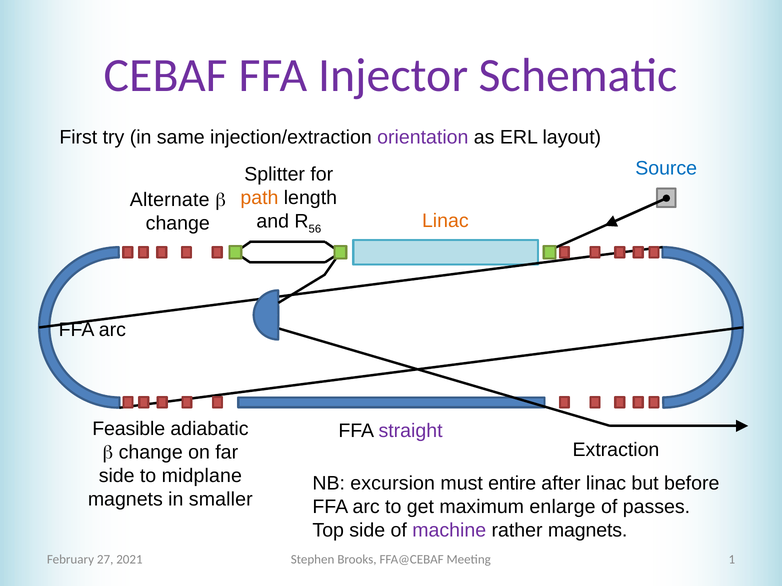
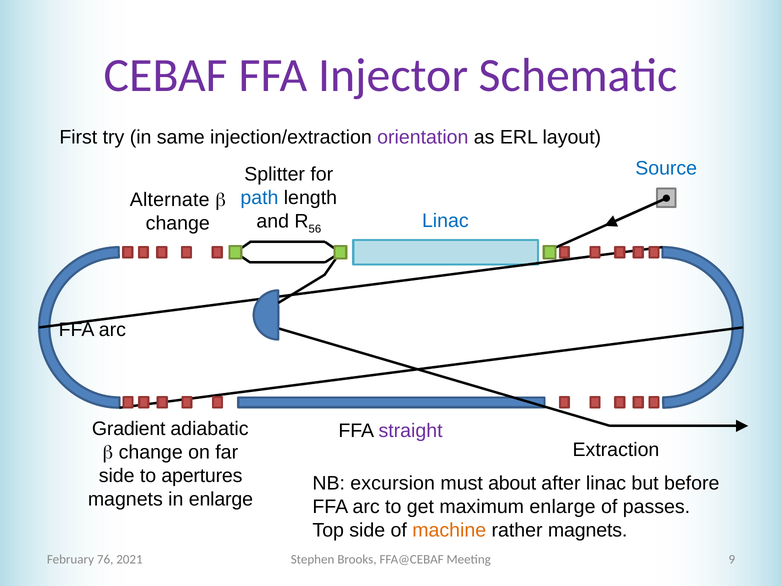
path colour: orange -> blue (259, 198)
Linac colour: orange -> blue (445, 221)
Feasible: Feasible -> Gradient (129, 429)
midplane: midplane -> apertures (202, 476)
entire: entire -> about (512, 484)
in smaller: smaller -> enlarge (221, 500)
machine colour: purple -> orange (449, 531)
27: 27 -> 76 (105, 560)
1: 1 -> 9 (732, 560)
